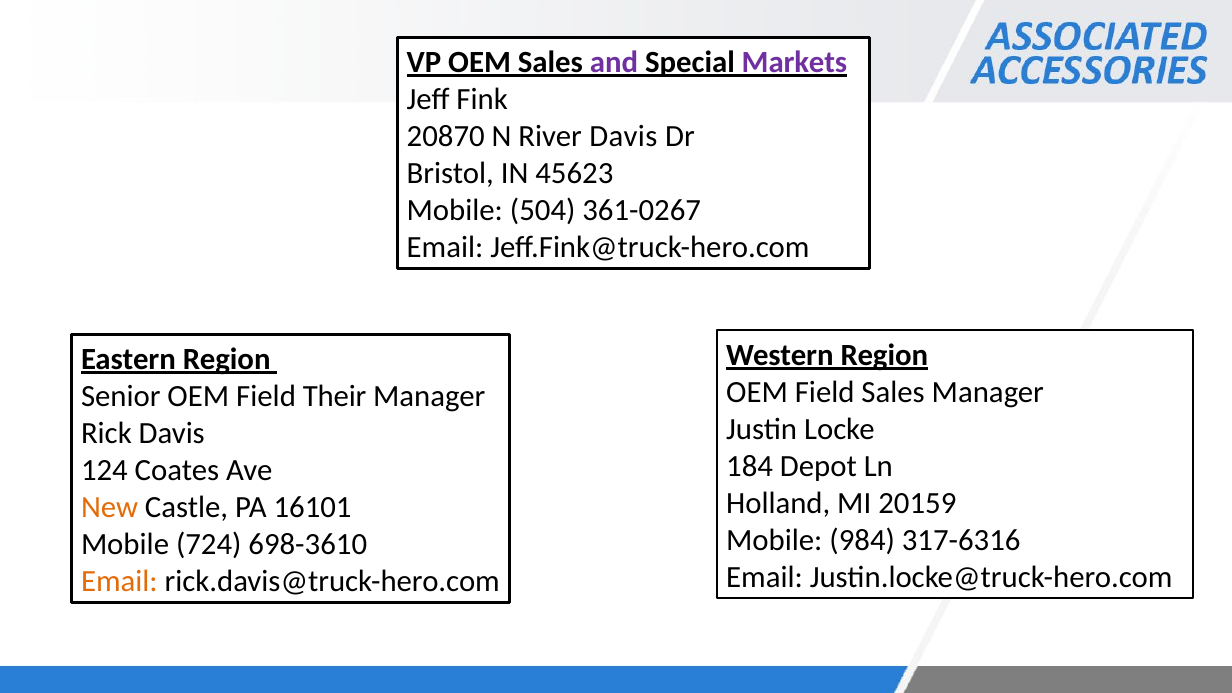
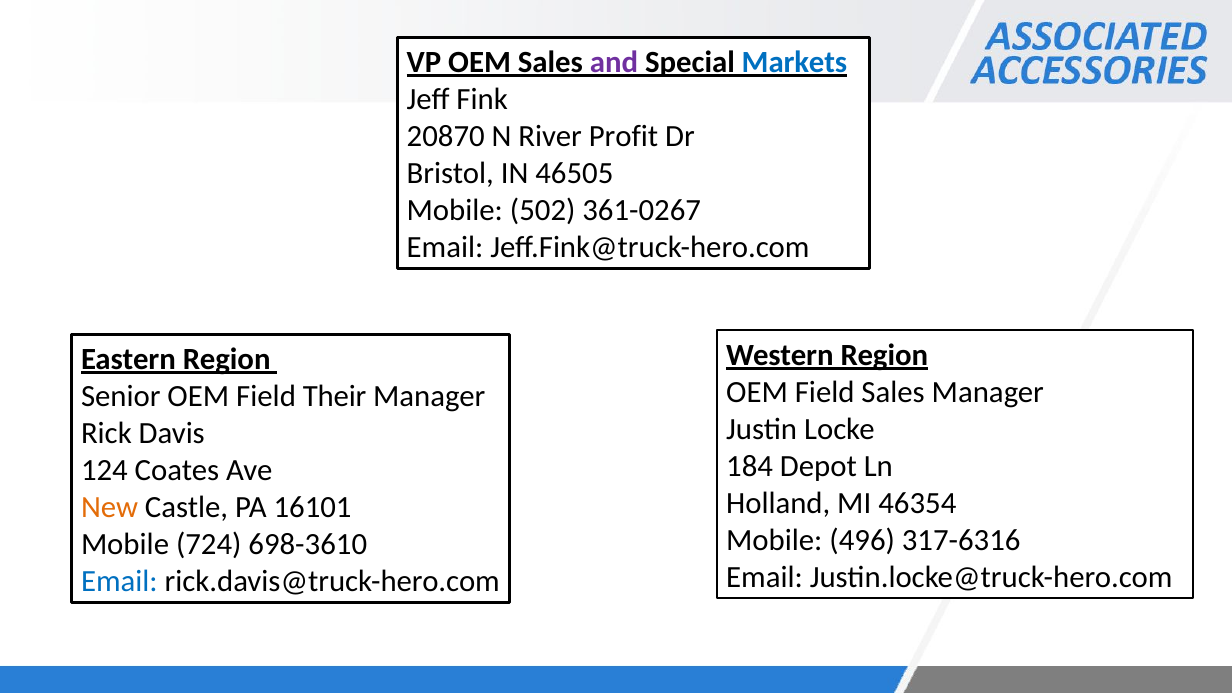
Markets colour: purple -> blue (794, 63)
River Davis: Davis -> Profit (624, 137)
45623: 45623 -> 46505 (574, 174)
504: 504 -> 502 (543, 211)
20159: 20159 -> 46354 (917, 503)
984: 984 -> 496 (862, 540)
Email colour: orange -> blue (119, 581)
